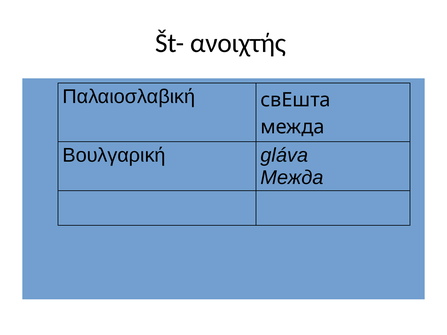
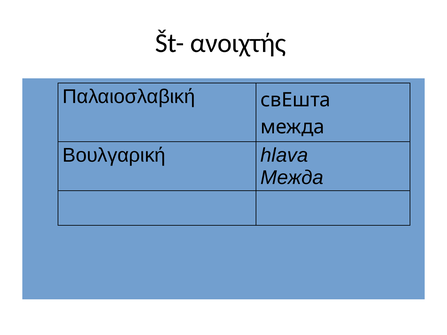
gláva: gláva -> hlava (284, 155)
